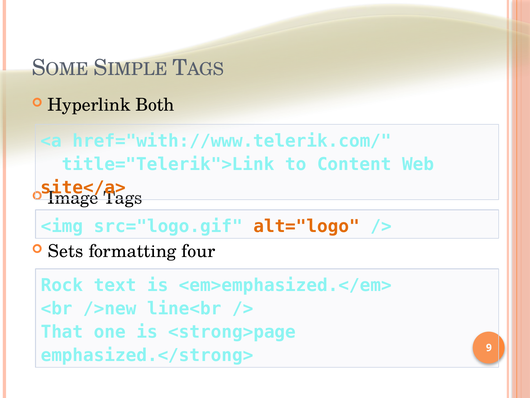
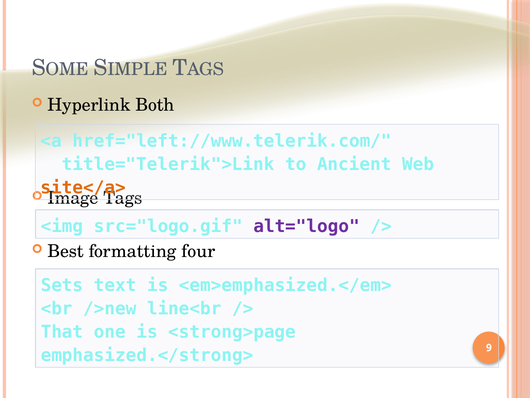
href="with://www.telerik.com/: href="with://www.telerik.com/ -> href="left://www.telerik.com/ (232, 141)
Content: Content -> Ancient (354, 164)
alt="logo colour: orange -> purple (307, 226)
Sets: Sets -> Best (66, 251)
Rock: Rock -> Sets (62, 285)
